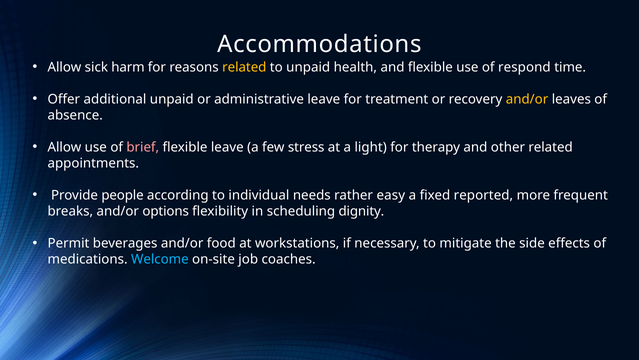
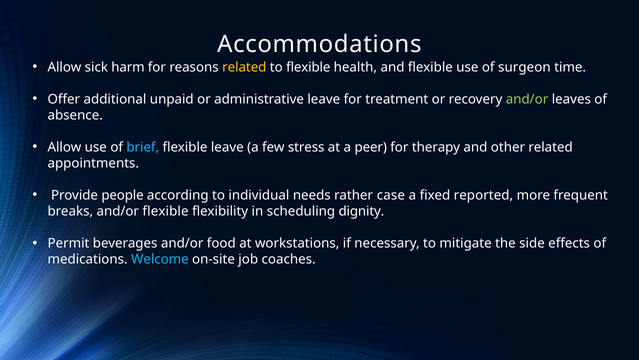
to unpaid: unpaid -> flexible (308, 67)
respond: respond -> surgeon (524, 67)
and/or colour: yellow -> light green (527, 99)
brief colour: pink -> light blue (143, 147)
light: light -> peer (371, 147)
easy: easy -> case (391, 195)
and/or options: options -> flexible (166, 211)
